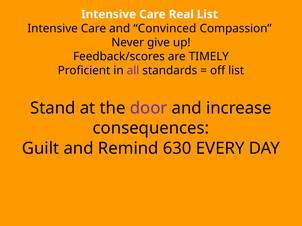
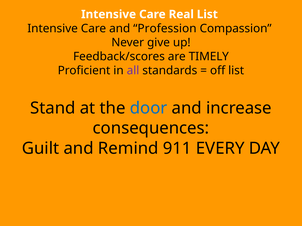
Convinced: Convinced -> Profession (165, 28)
door colour: purple -> blue (149, 108)
630: 630 -> 911 (177, 149)
